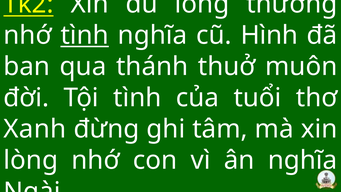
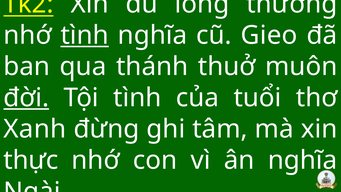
Hình: Hình -> Gieo (269, 35)
đời underline: none -> present (26, 98)
lòng: lòng -> thực (31, 160)
